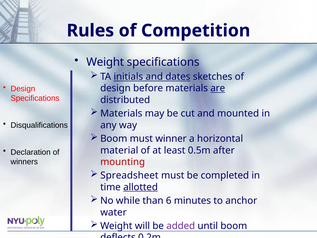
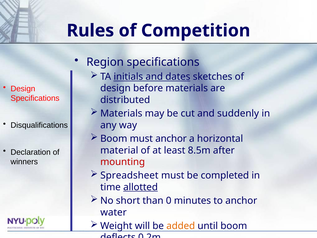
Weight: Weight -> Region (105, 62)
are underline: present -> none (218, 88)
mounted: mounted -> suddenly (238, 113)
must winner: winner -> anchor (171, 139)
0.5m: 0.5m -> 8.5m (199, 150)
while: while -> short (128, 200)
6: 6 -> 0 (169, 200)
added colour: purple -> orange (181, 226)
